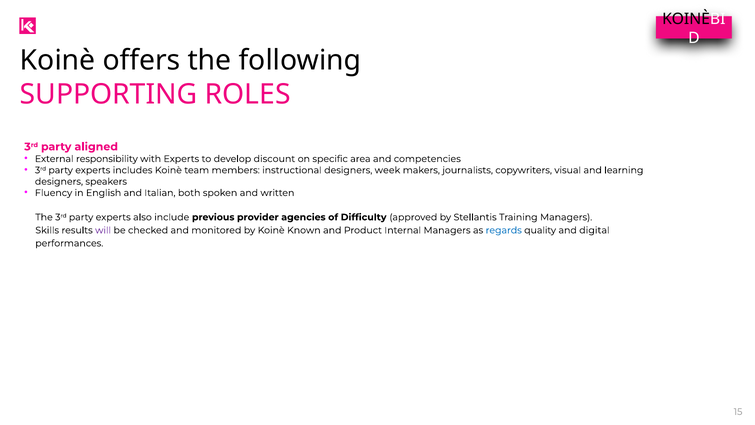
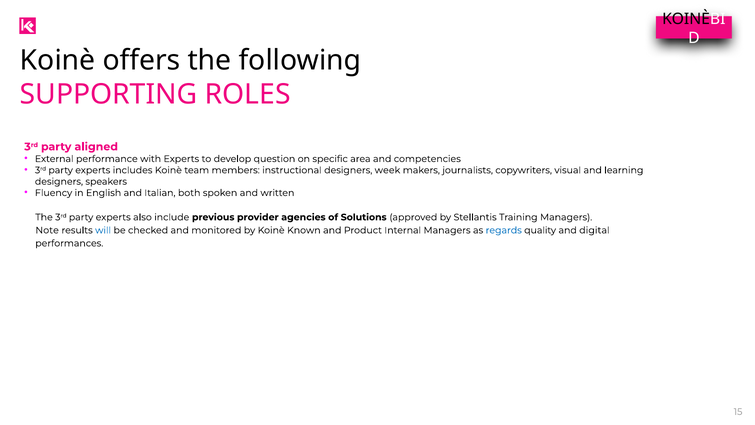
responsibility: responsibility -> performance (107, 159)
discount: discount -> question (274, 159)
Difficulty: Difficulty -> Solutions (364, 217)
Skills: Skills -> Note (47, 230)
will colour: purple -> blue (103, 230)
